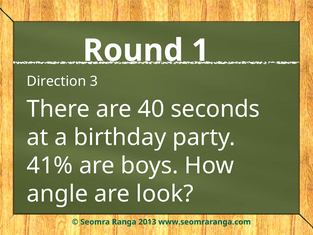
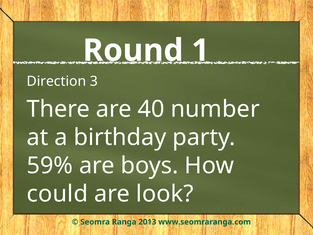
seconds: seconds -> number (215, 109)
41%: 41% -> 59% (50, 165)
angle: angle -> could (57, 194)
